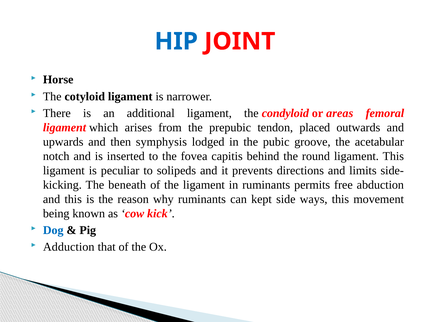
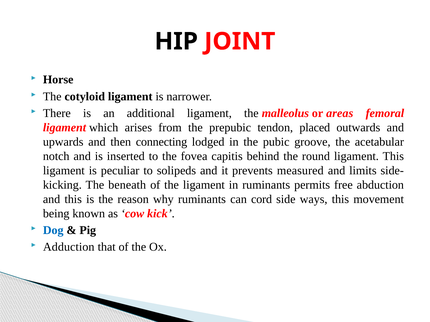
HIP colour: blue -> black (176, 41)
condyloid: condyloid -> malleolus (285, 113)
symphysis: symphysis -> connecting (162, 142)
directions: directions -> measured (300, 171)
kept: kept -> cord (262, 199)
